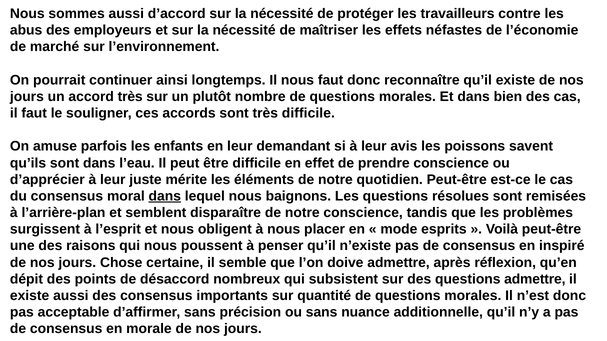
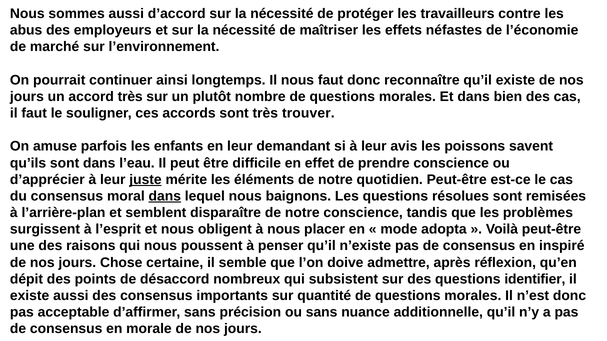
très difficile: difficile -> trouver (308, 113)
juste underline: none -> present (146, 180)
esprits: esprits -> adopta (444, 230)
questions admettre: admettre -> identifier (535, 279)
